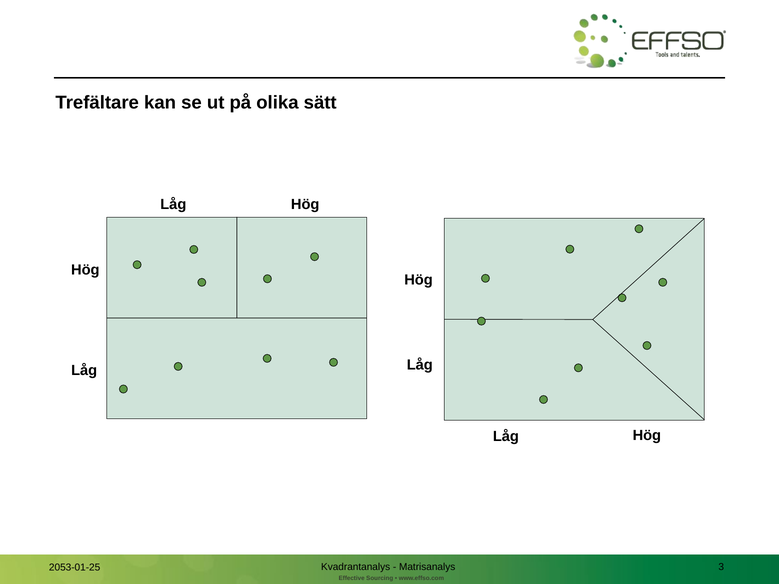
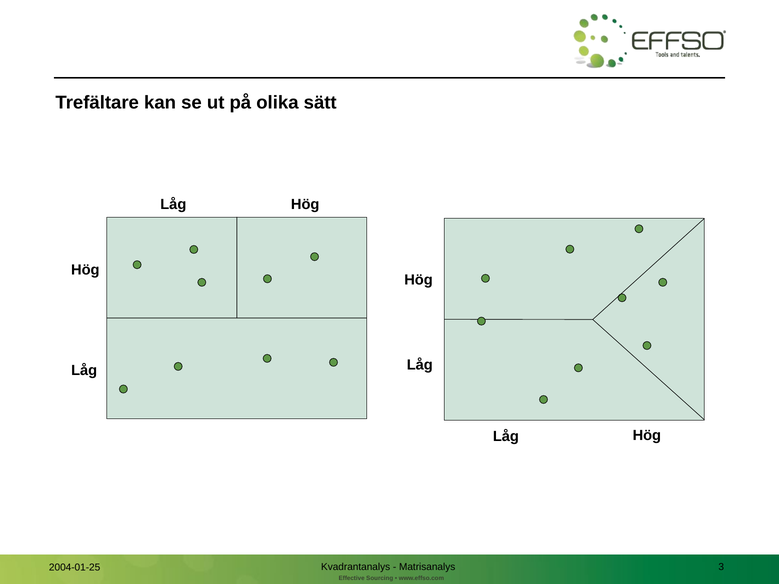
2053-01-25: 2053-01-25 -> 2004-01-25 (75, 568)
